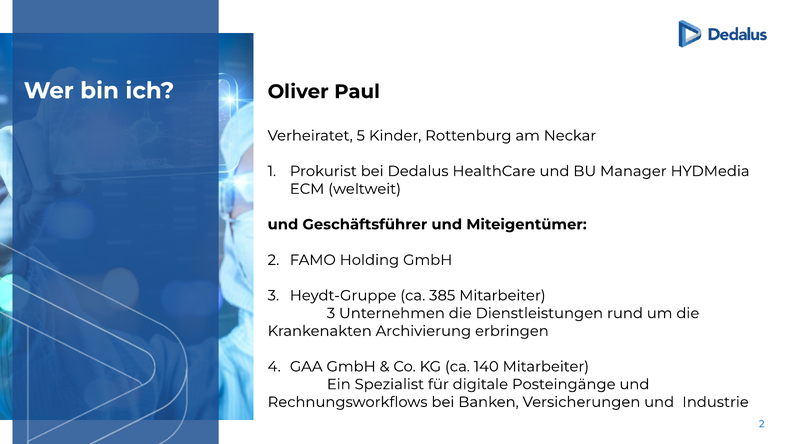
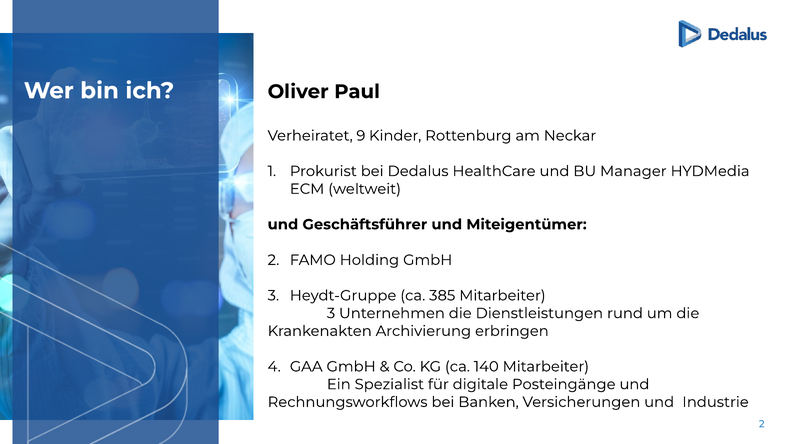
5: 5 -> 9 (361, 136)
